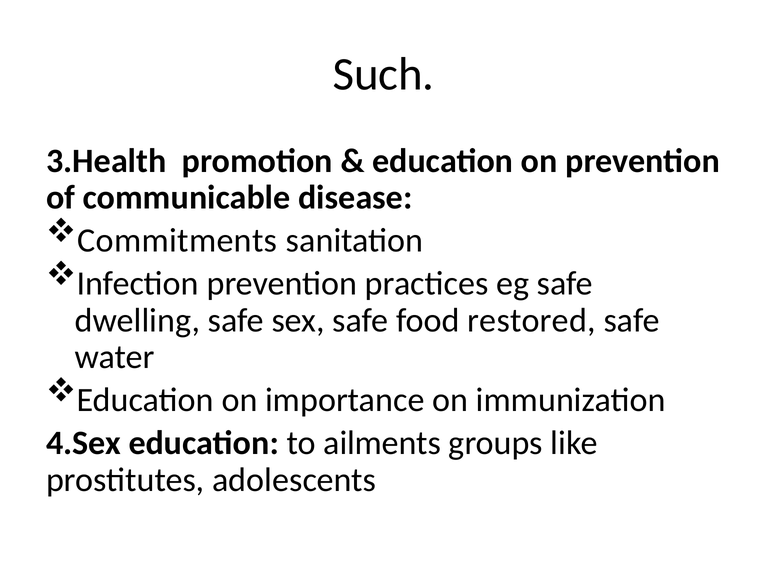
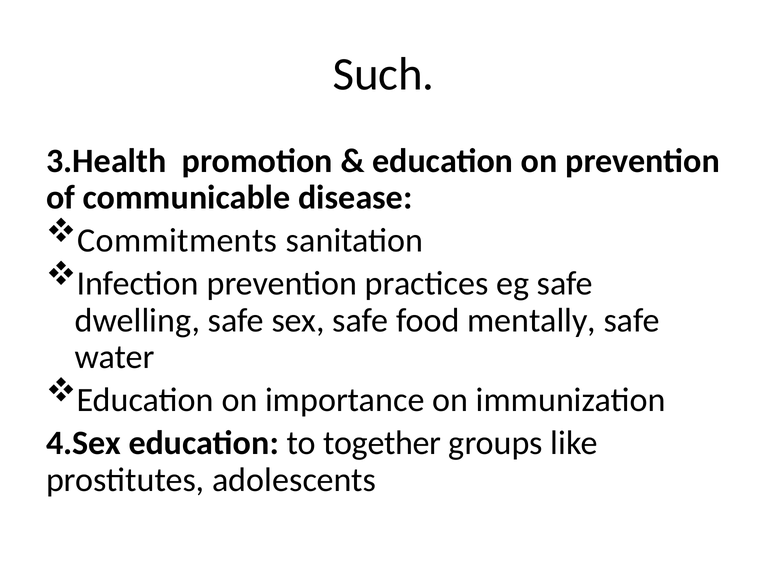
restored: restored -> mentally (532, 321)
ailments: ailments -> together (382, 443)
